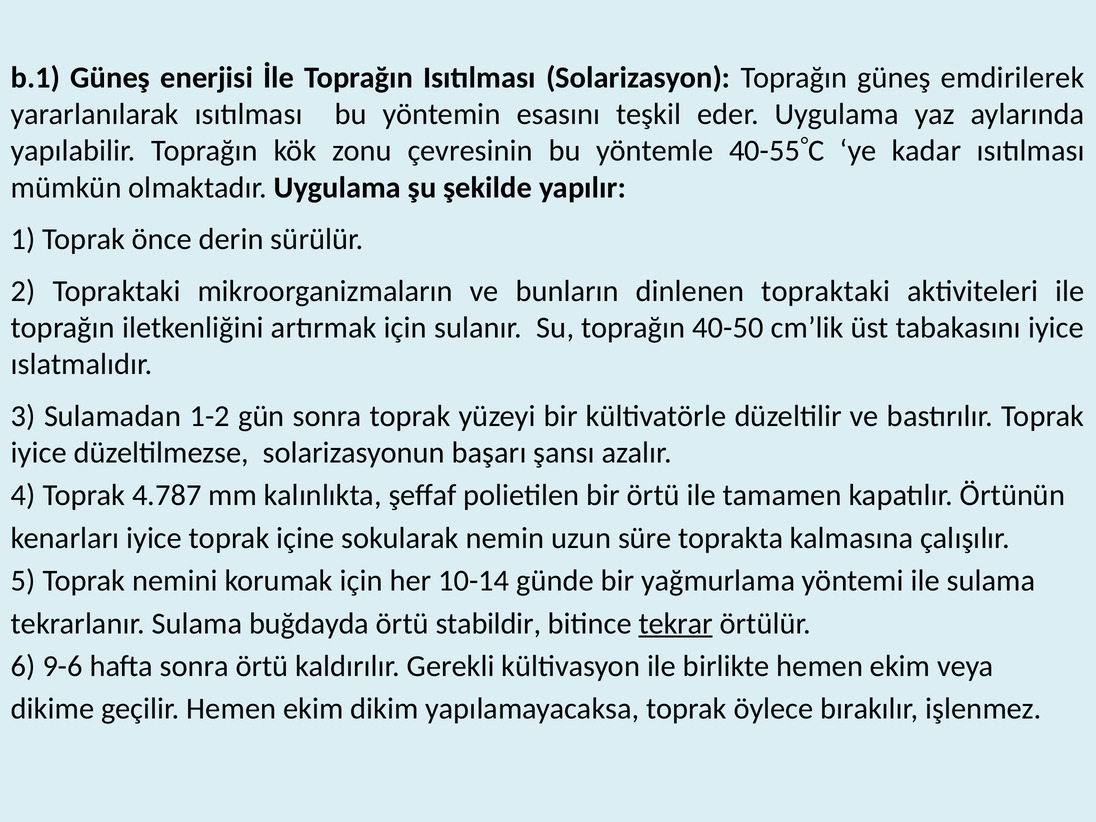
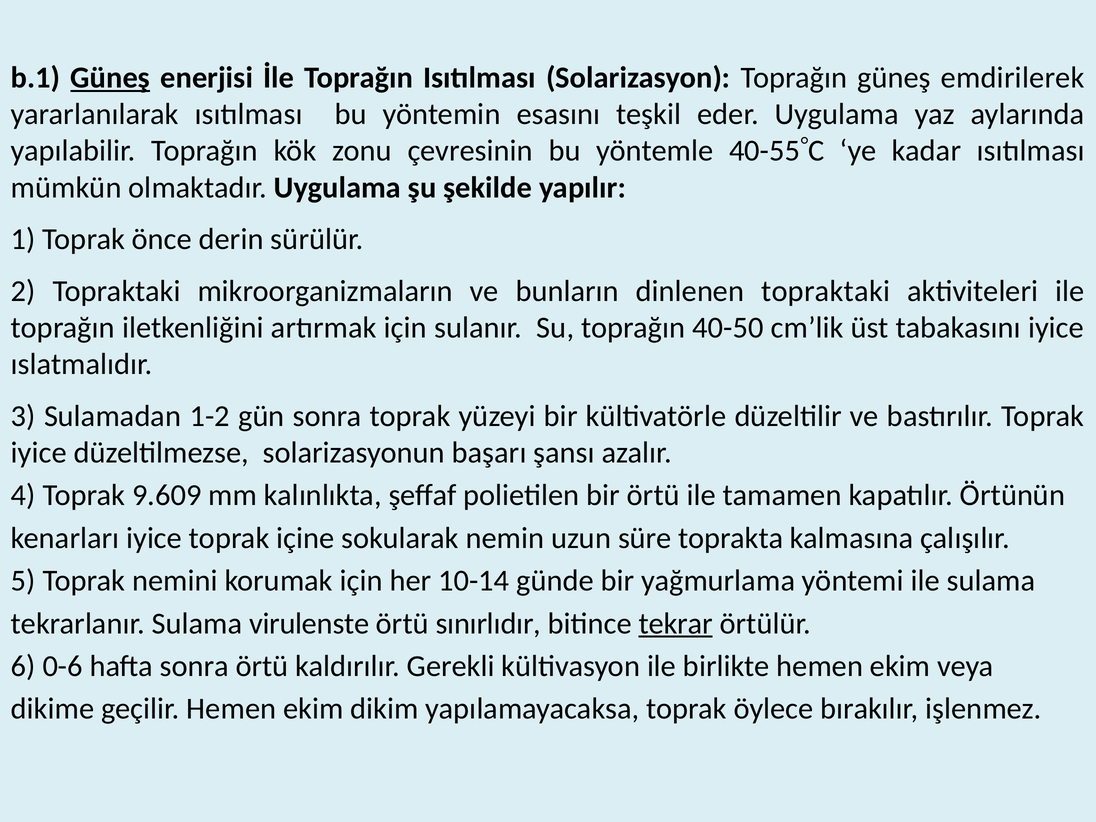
Güneş underline: none -> present (110, 78)
4.787: 4.787 -> 9.609 (167, 495)
buğdayda: buğdayda -> virulenste (309, 623)
stabildir: stabildir -> sınırlıdır (488, 623)
9-6: 9-6 -> 0-6 (63, 666)
